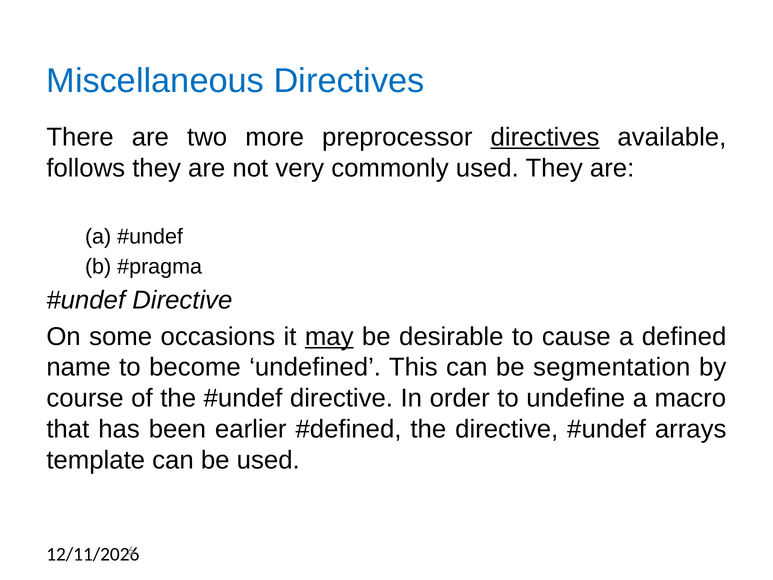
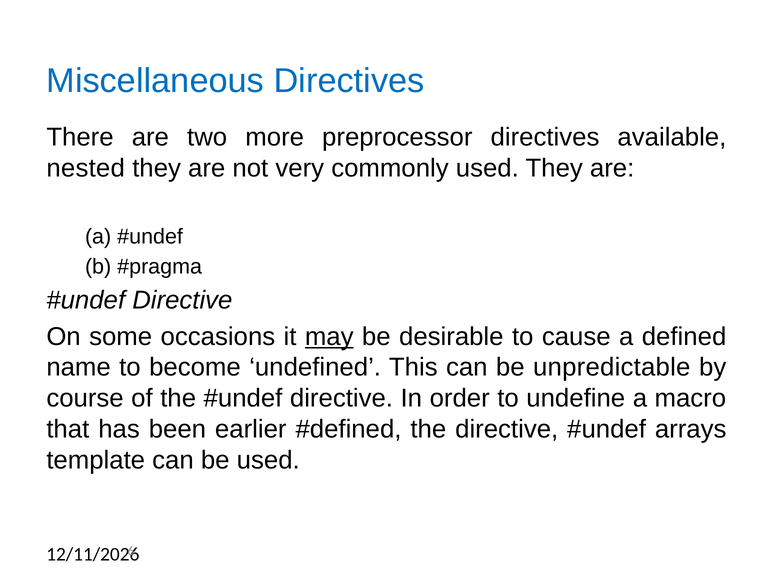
directives underline: present -> none (545, 137)
follows: follows -> nested (86, 168)
segmentation: segmentation -> unpredictable (612, 367)
